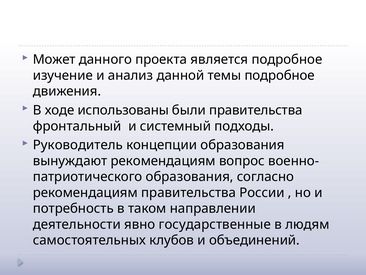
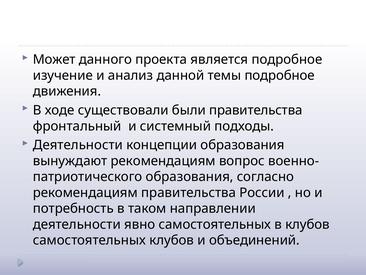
использованы: использованы -> существовали (123, 110)
Руководитель: Руководитель -> Деятельности (78, 145)
явно государственные: государственные -> самостоятельных (215, 224)
в людям: людям -> клубов (307, 224)
